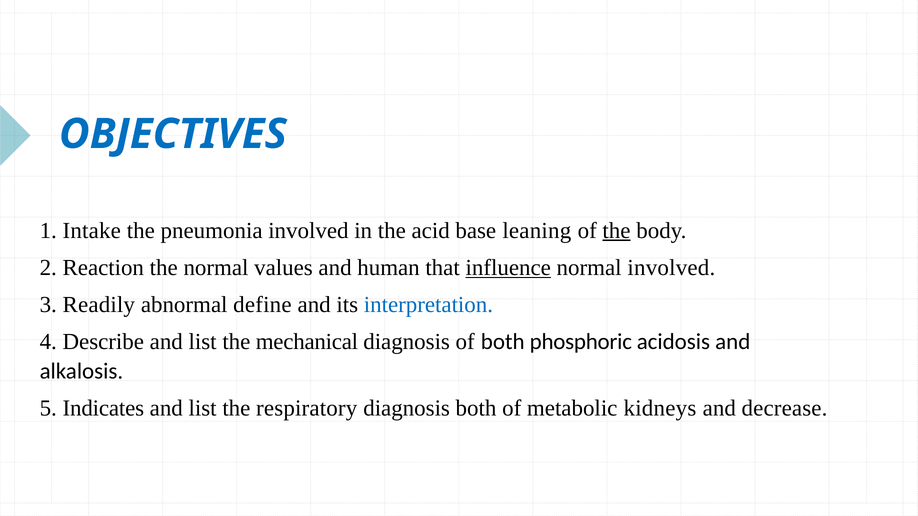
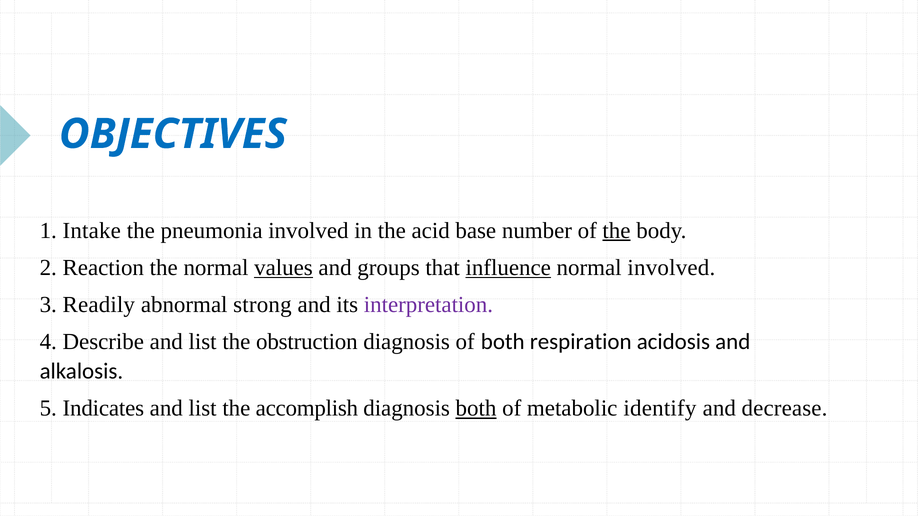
leaning: leaning -> number (537, 231)
values underline: none -> present (283, 268)
human: human -> groups (389, 268)
define: define -> strong (262, 305)
interpretation colour: blue -> purple (428, 305)
mechanical: mechanical -> obstruction (307, 342)
phosphoric: phosphoric -> respiration (581, 342)
respiratory: respiratory -> accomplish (307, 409)
both underline: none -> present (476, 409)
kidneys: kidneys -> identify (660, 409)
